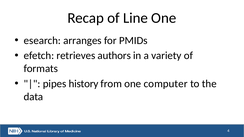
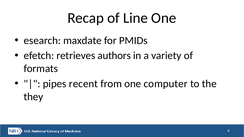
arranges: arranges -> maxdate (82, 41)
history: history -> recent (83, 84)
data: data -> they (33, 97)
